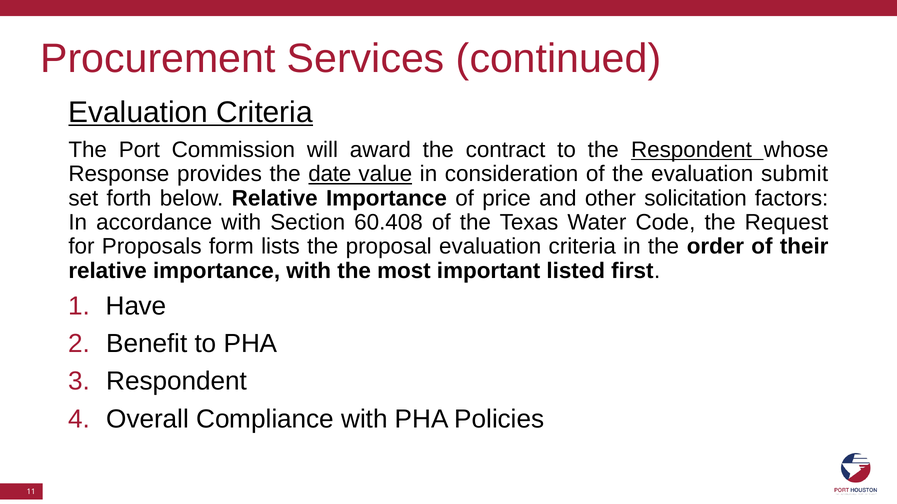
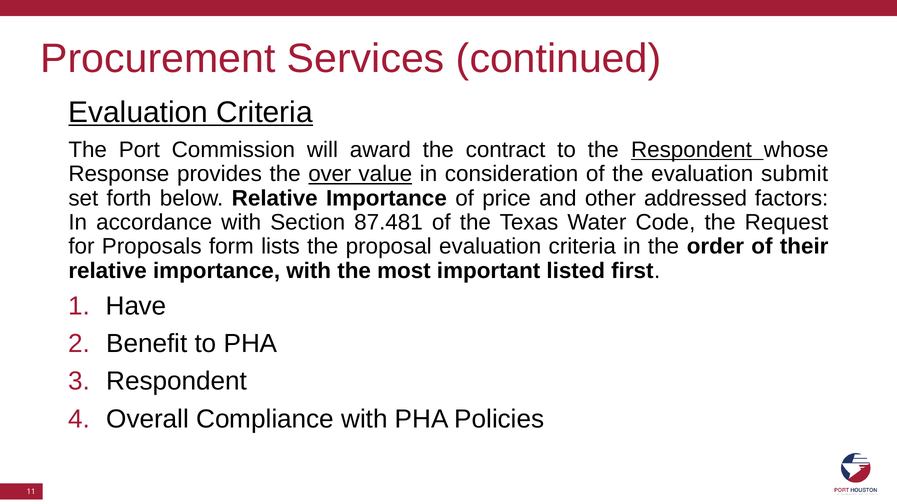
date: date -> over (330, 174)
solicitation: solicitation -> addressed (696, 198)
60.408: 60.408 -> 87.481 (388, 223)
